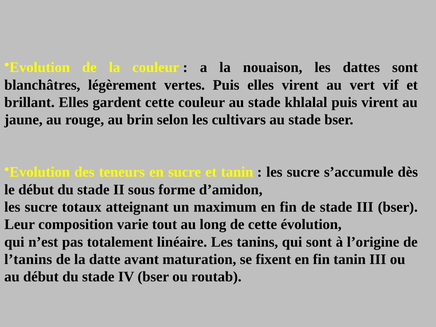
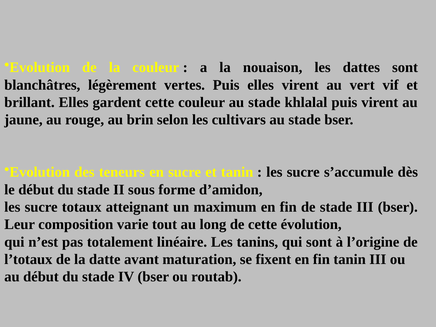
l’tanins: l’tanins -> l’totaux (28, 259)
